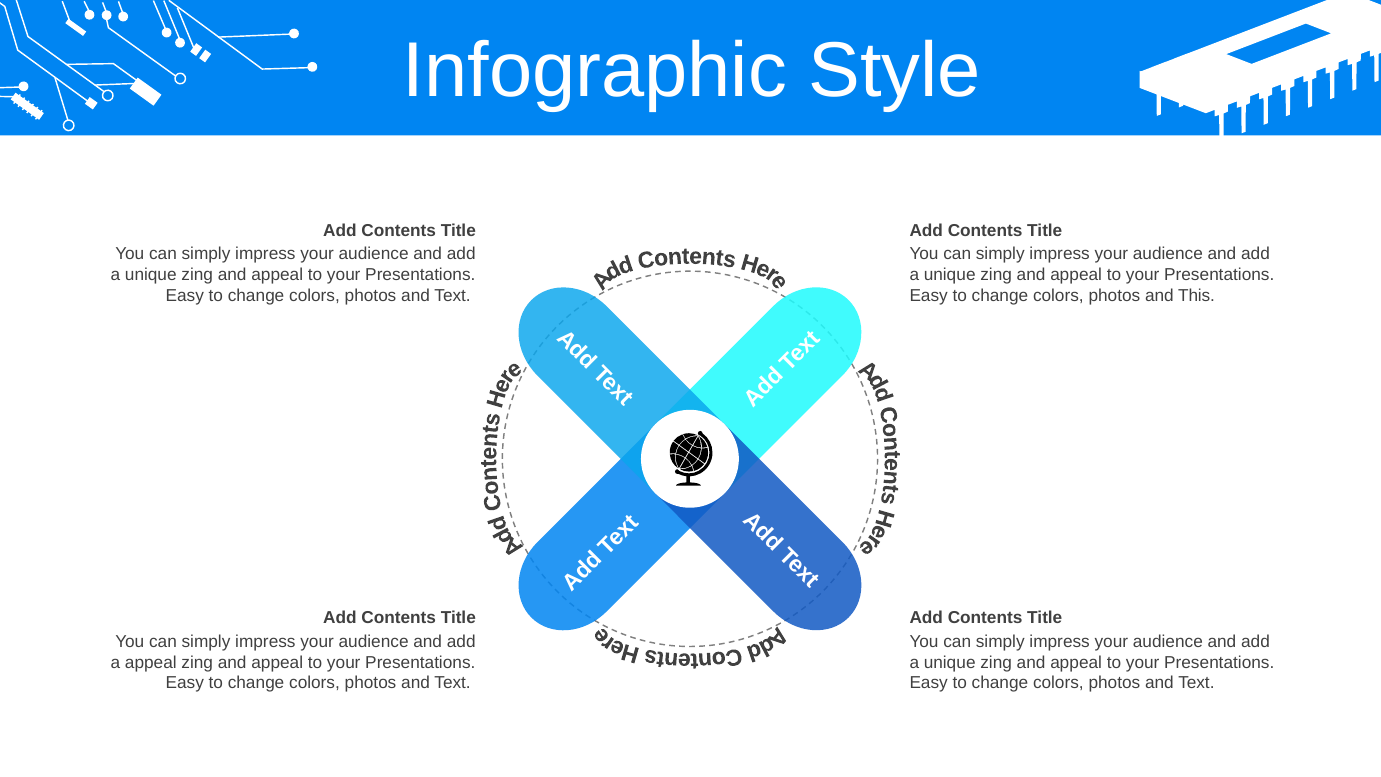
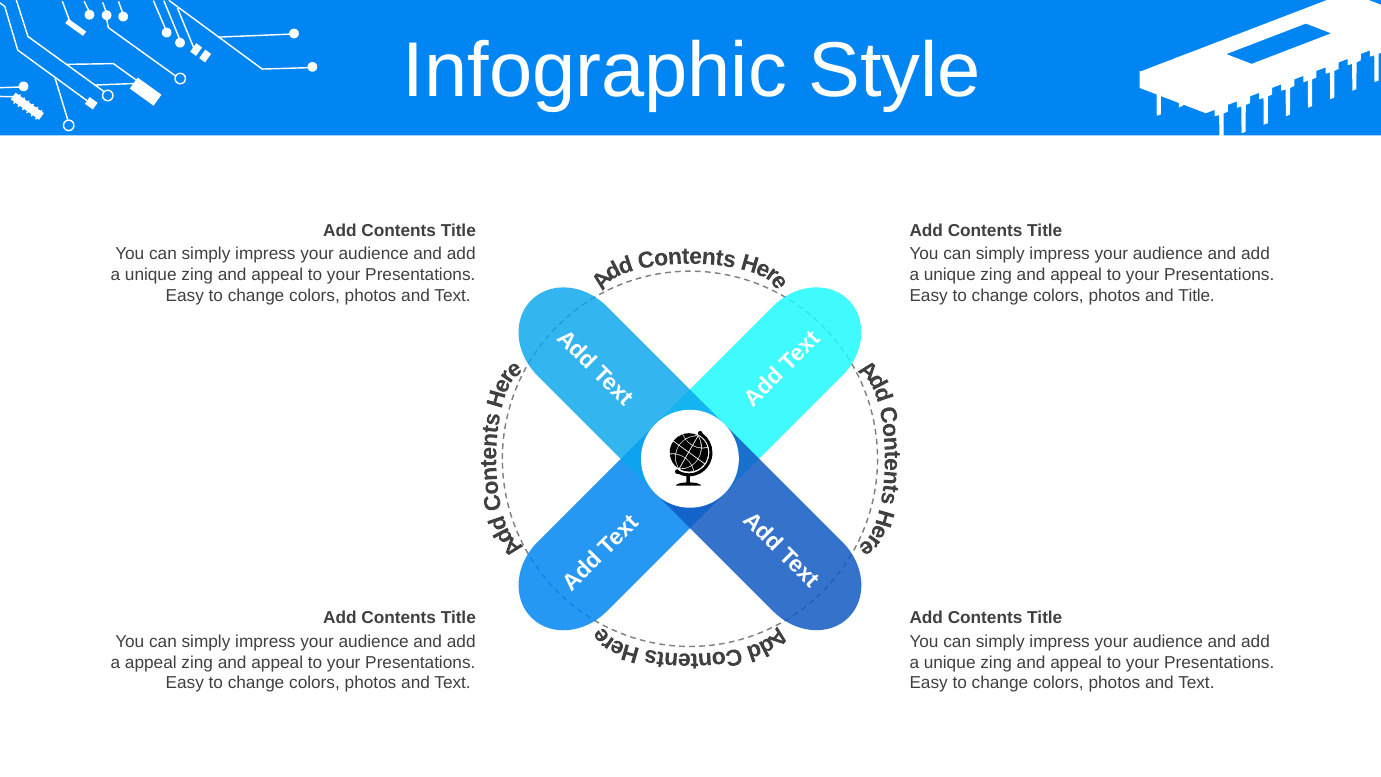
and This: This -> Title (1197, 295)
